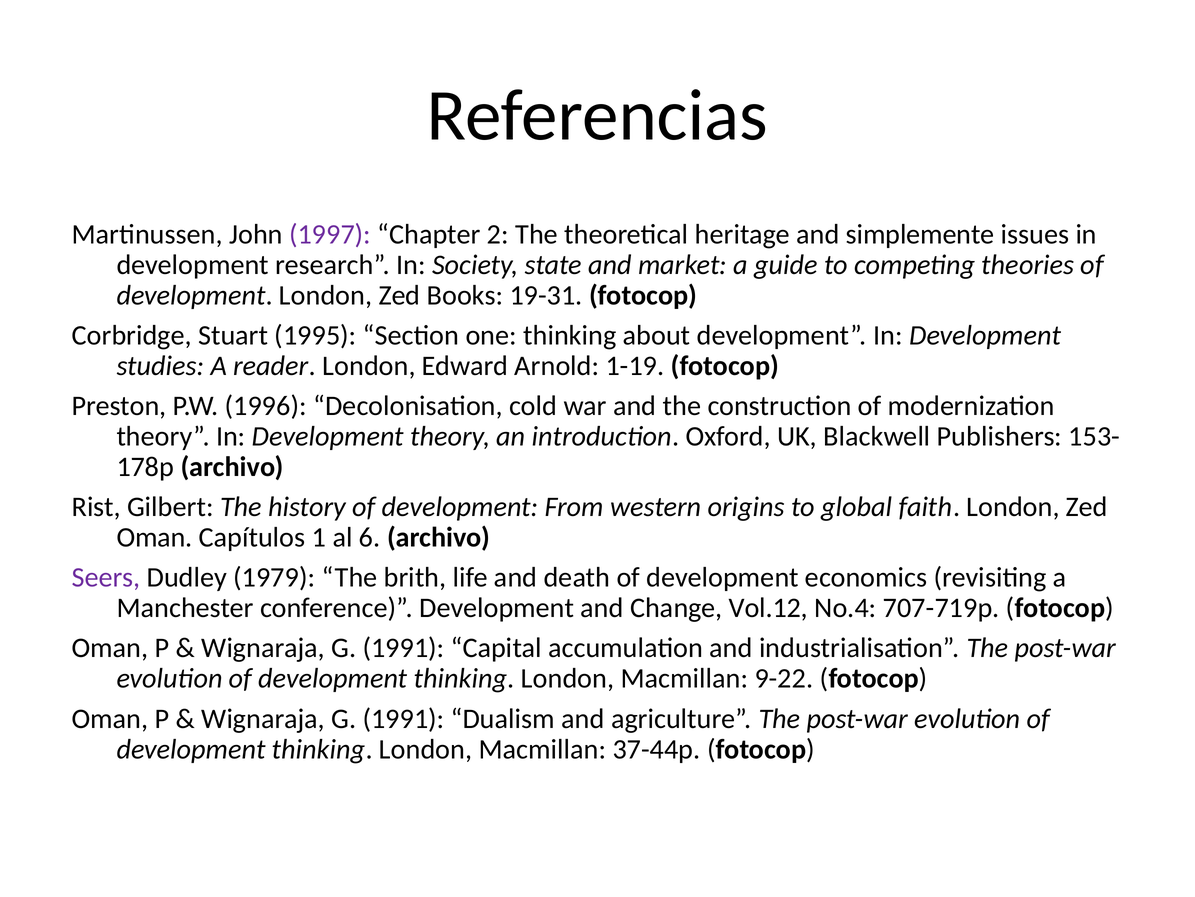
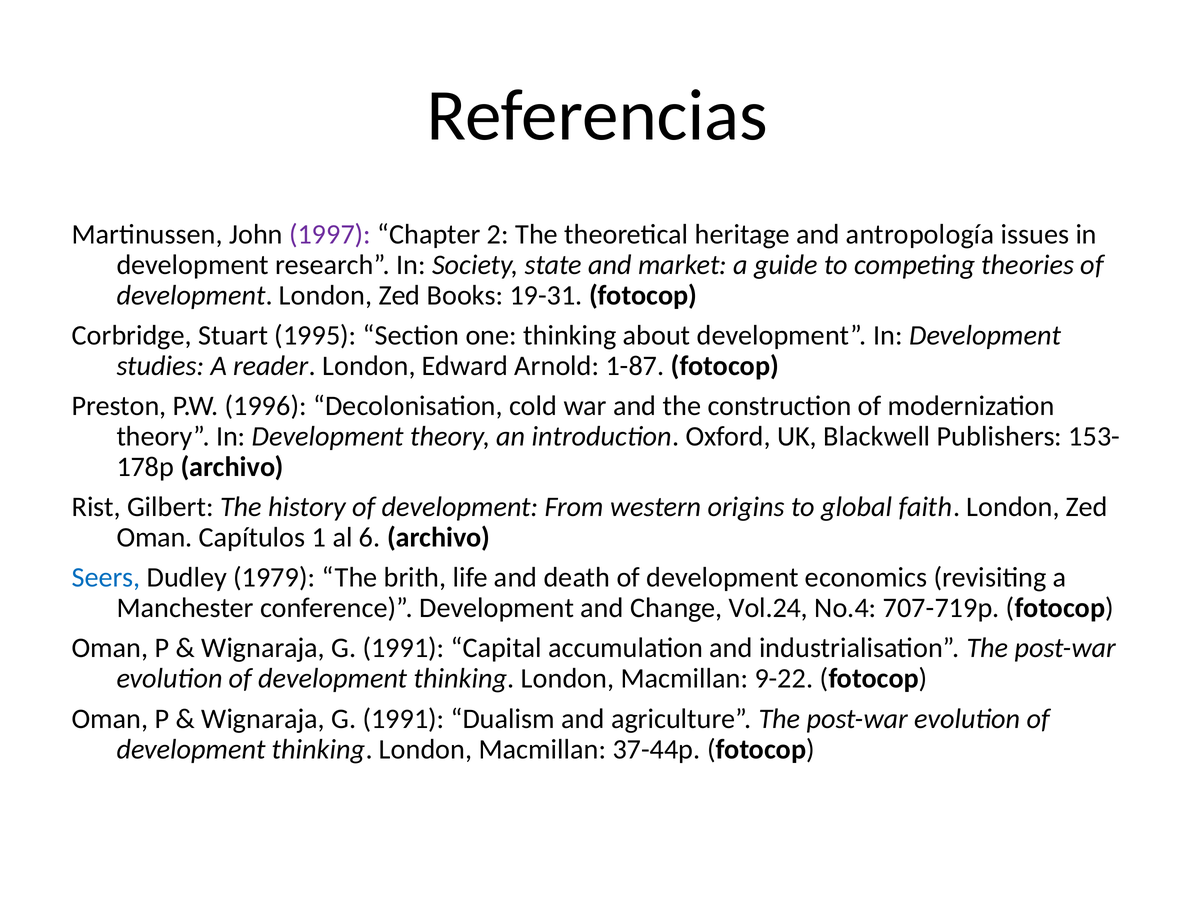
simplemente: simplemente -> antropología (920, 234)
1-19: 1-19 -> 1-87 (635, 366)
Seers colour: purple -> blue (106, 577)
Vol.12: Vol.12 -> Vol.24 (768, 608)
